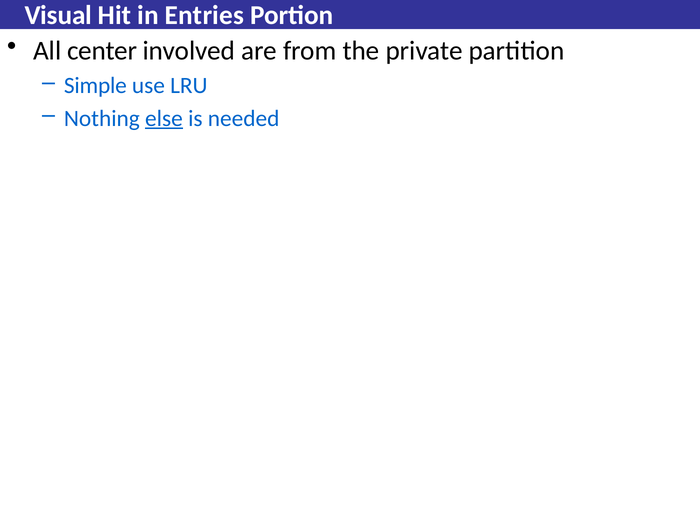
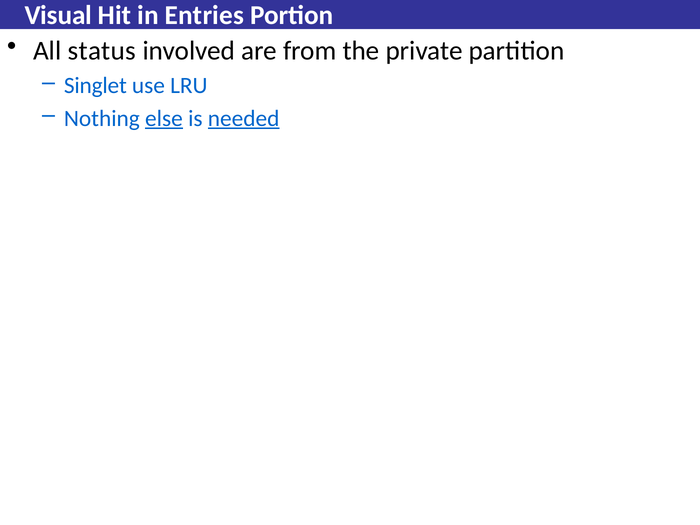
center: center -> status (102, 51)
Simple: Simple -> Singlet (95, 86)
needed underline: none -> present (244, 118)
